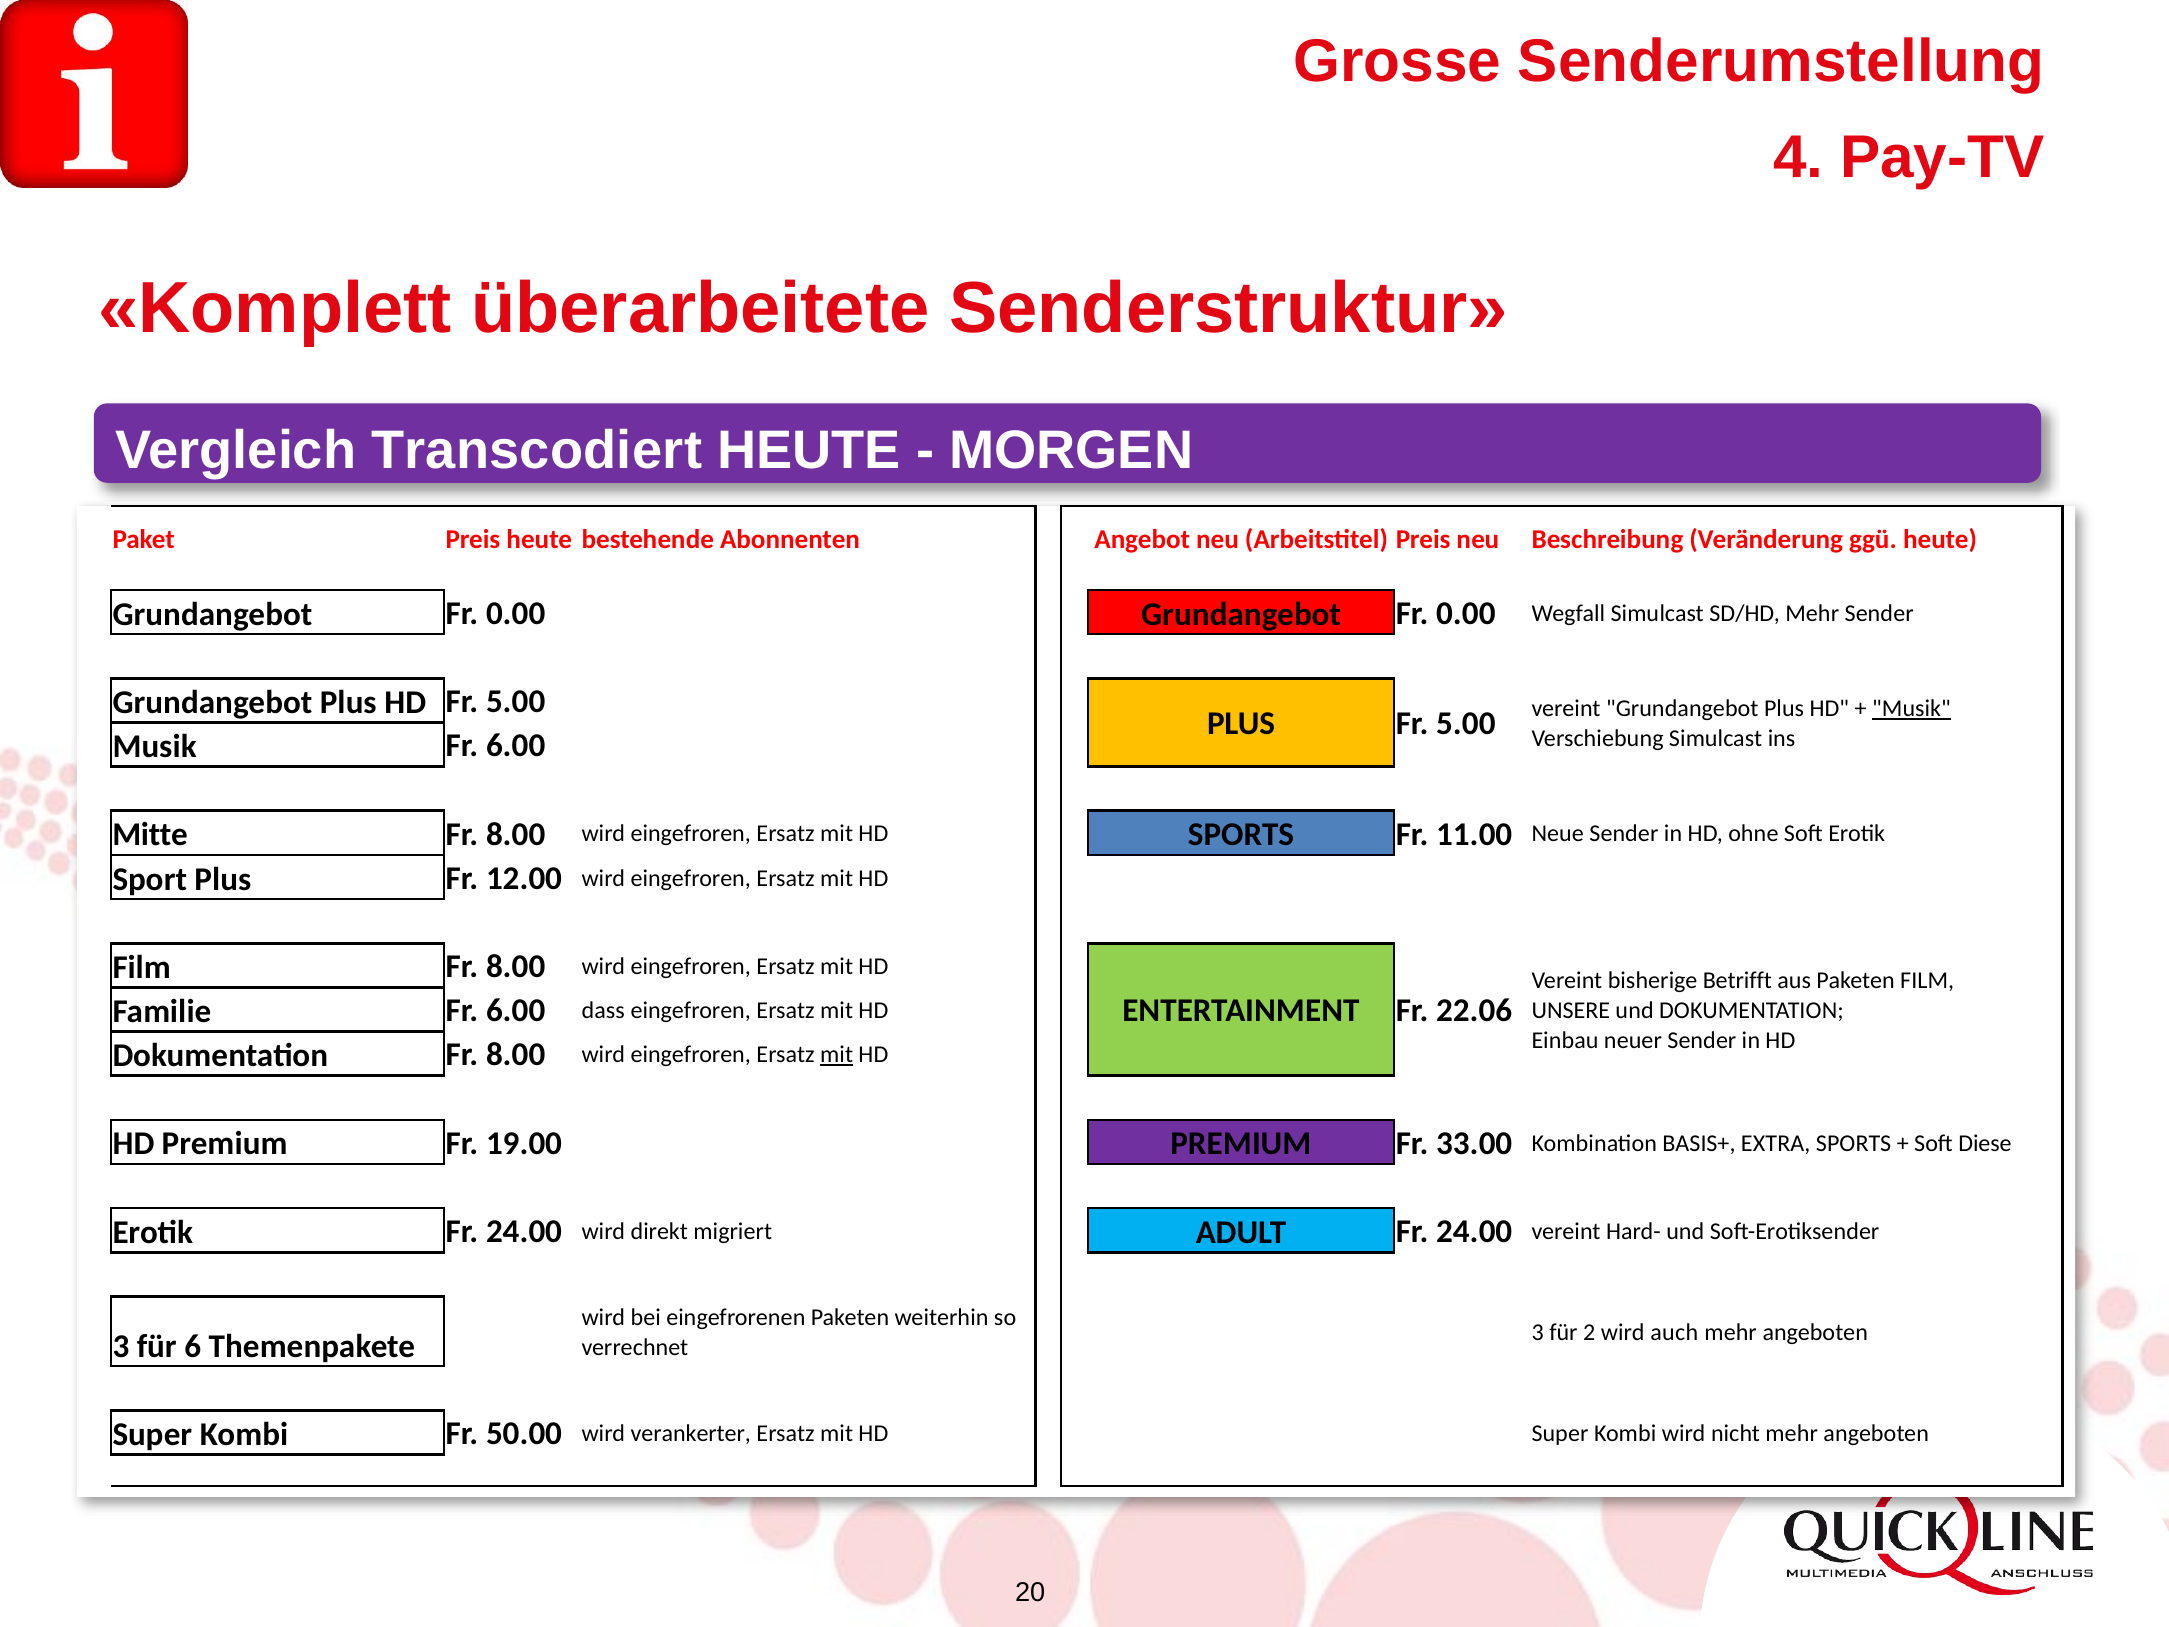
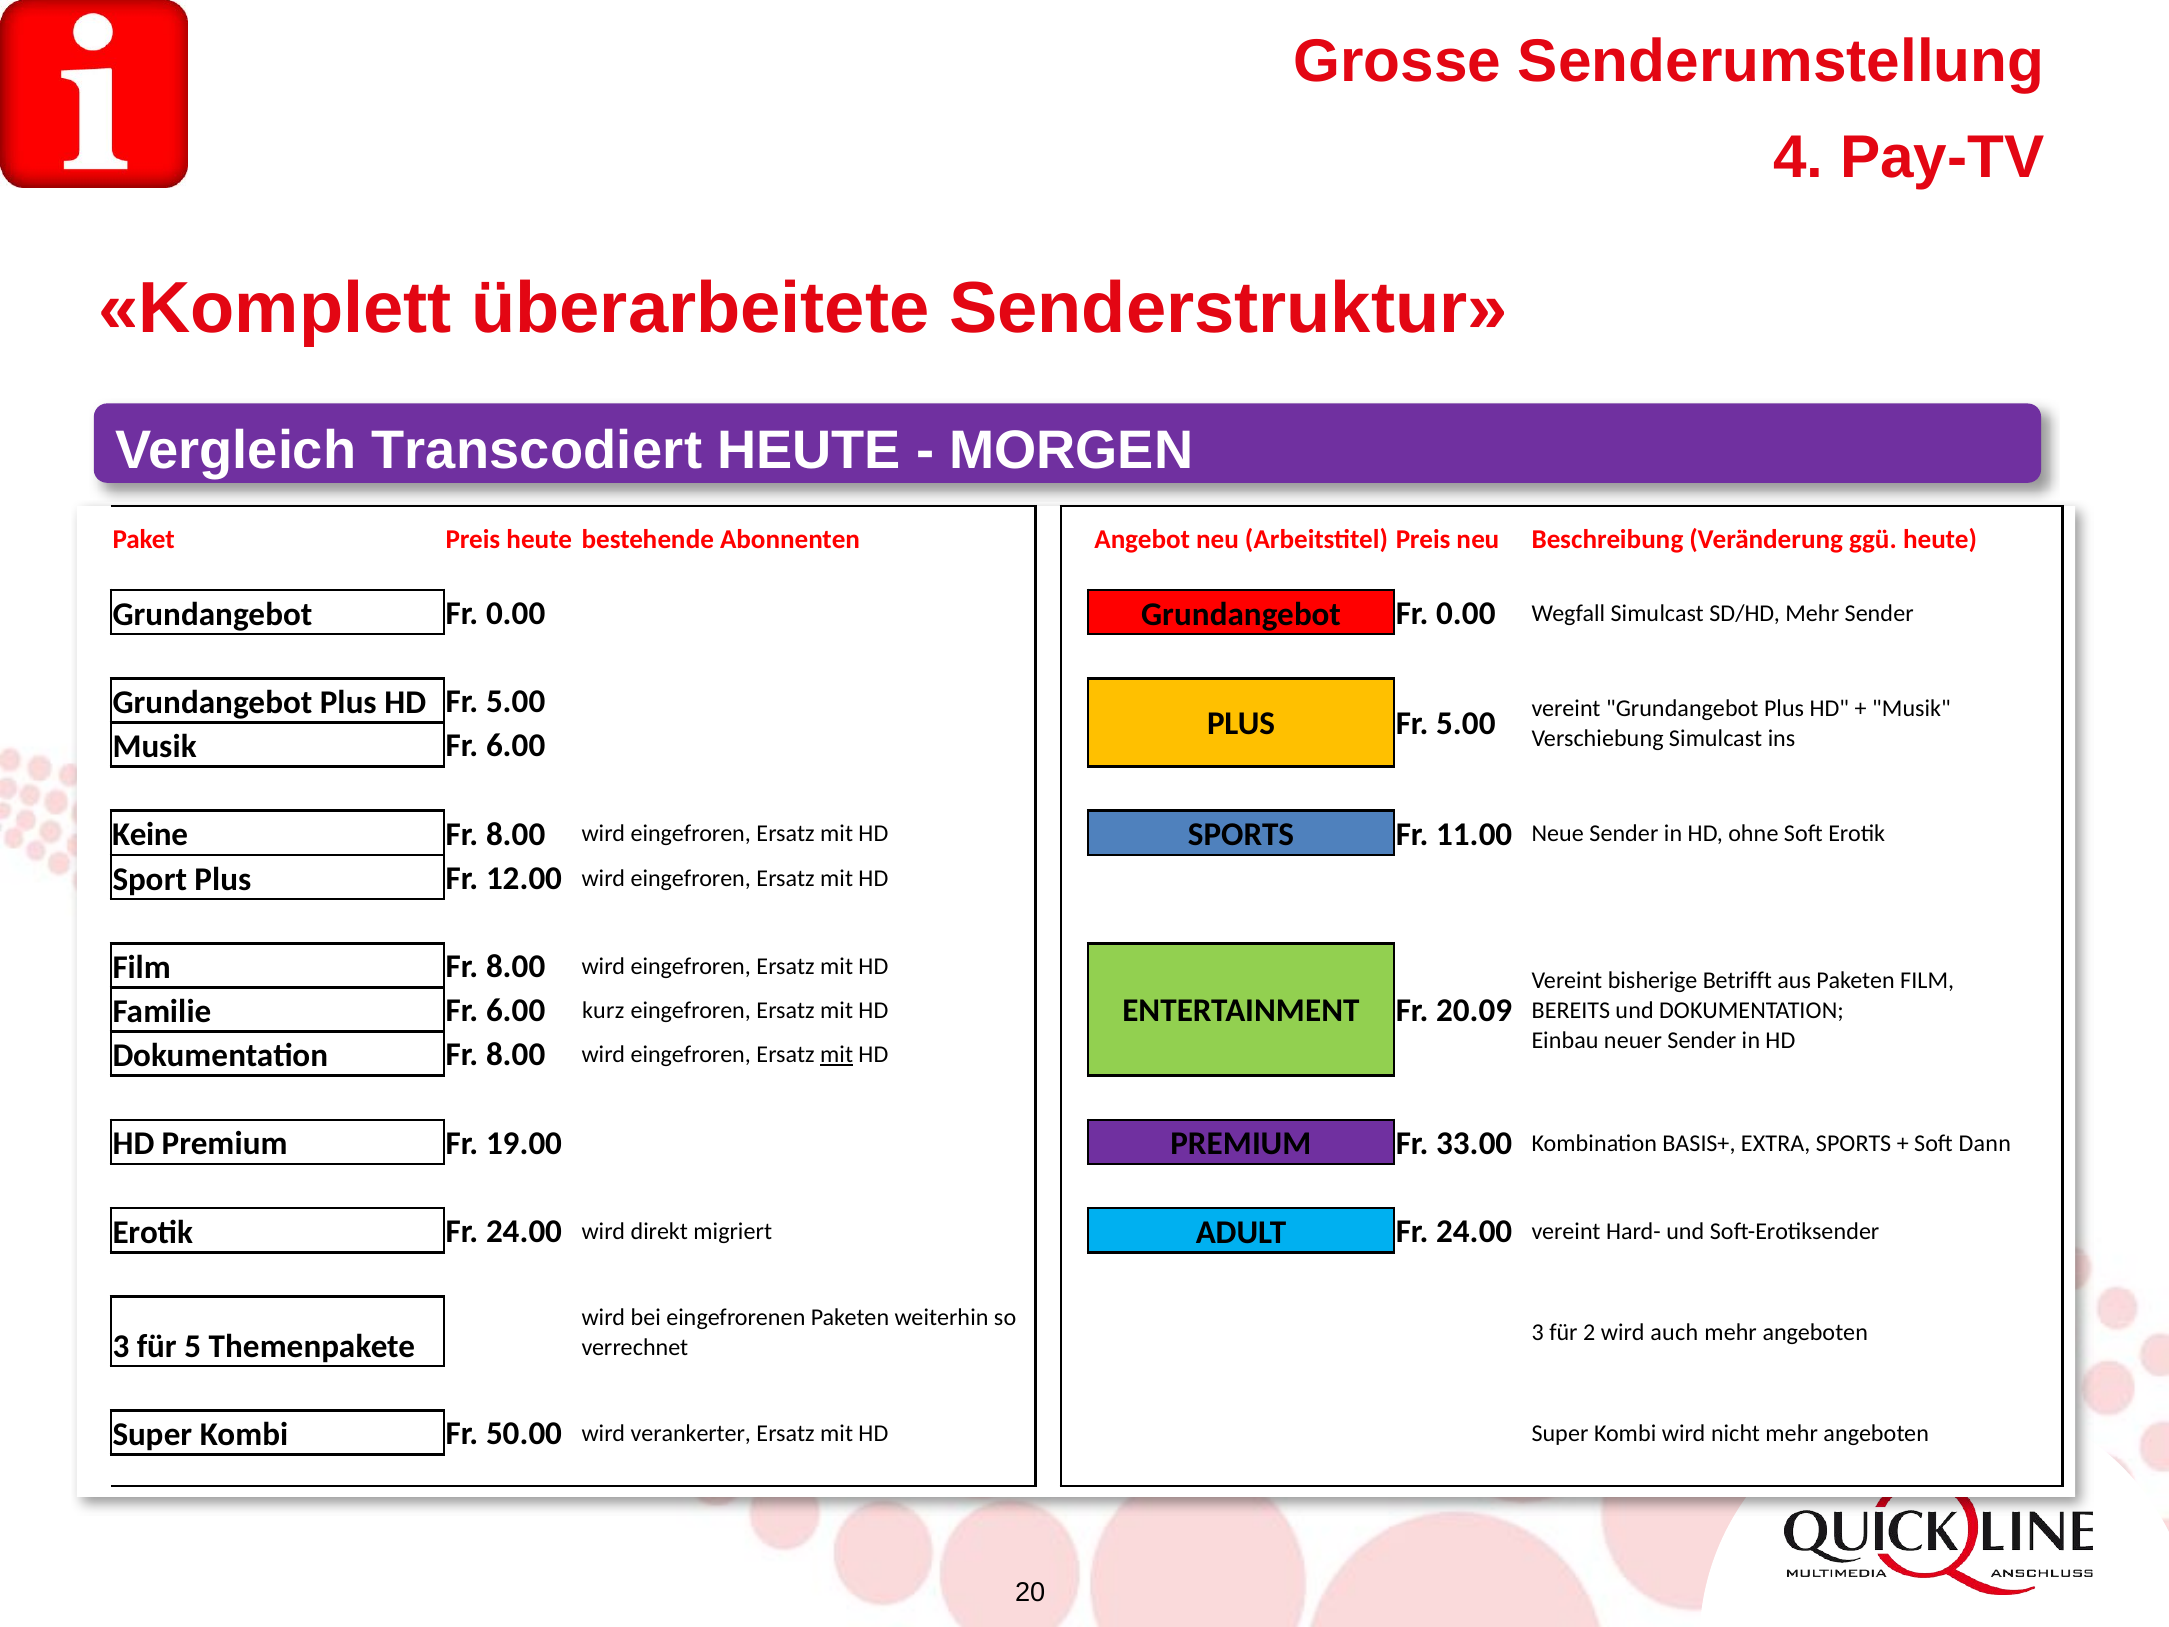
Musik underline: present -> none (1912, 709)
Mitte: Mitte -> Keine (150, 835)
22.06: 22.06 -> 20.09 (1474, 1011)
dass: dass -> kurz (603, 1010)
UNSERE: UNSERE -> BEREITS (1571, 1010)
Diese: Diese -> Dann (1985, 1143)
6: 6 -> 5 (193, 1346)
